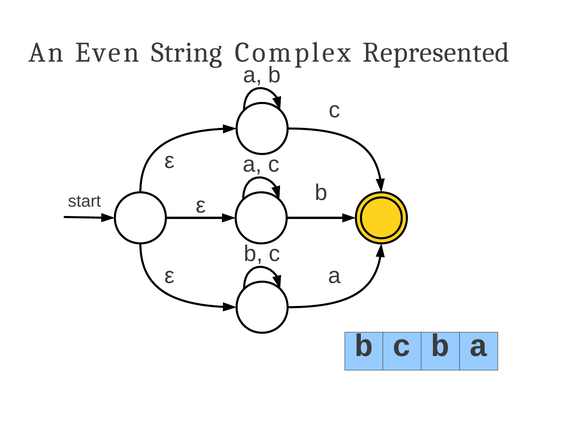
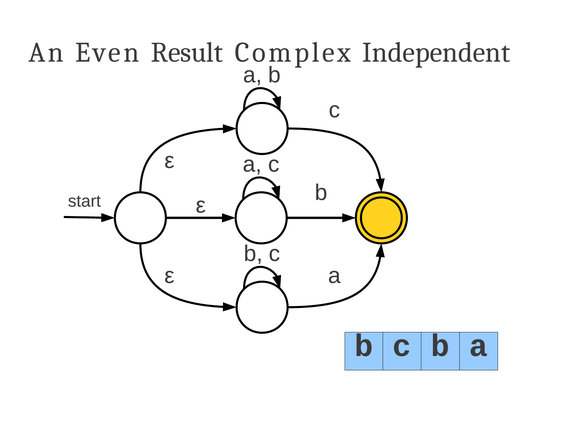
String: String -> Result (187, 52)
Represented: Represented -> Independent (436, 52)
